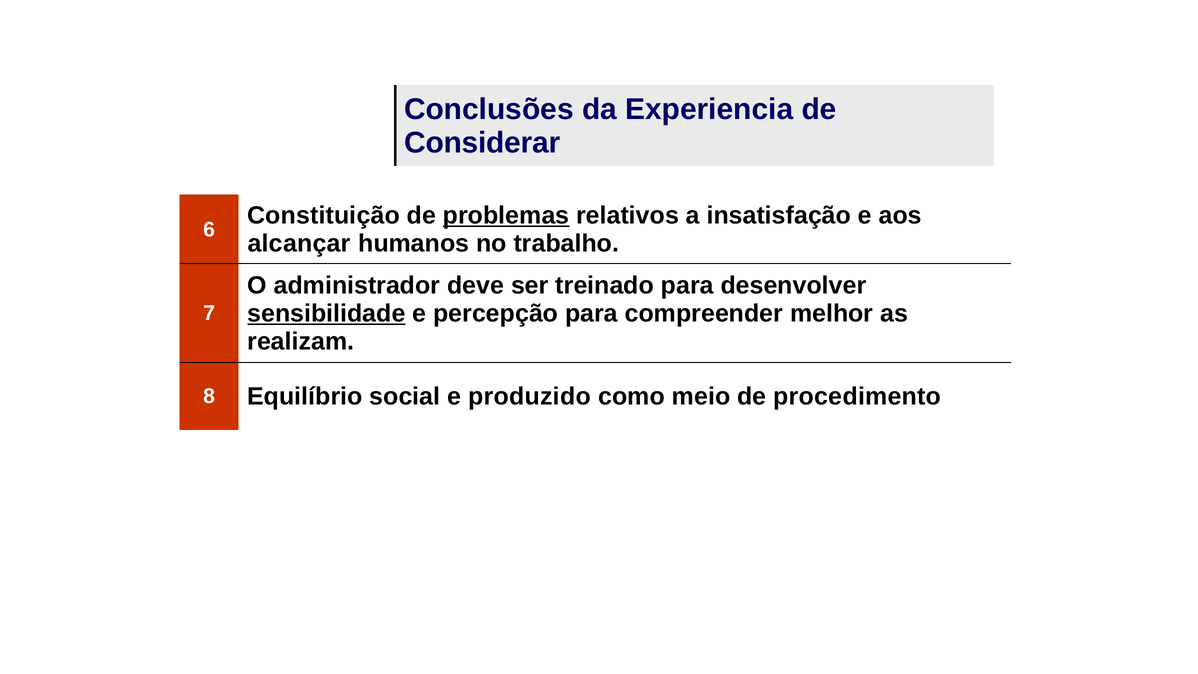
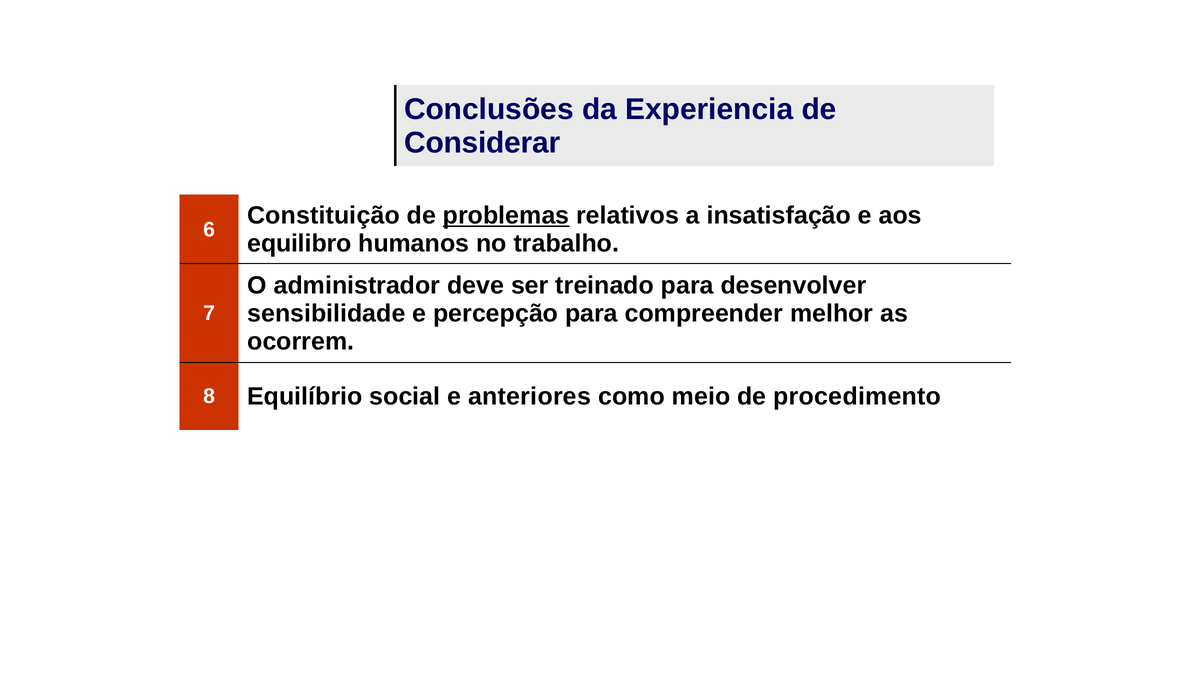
alcançar: alcançar -> equilibro (299, 243)
sensibilidade underline: present -> none (326, 313)
realizam: realizam -> ocorrem (301, 341)
produzido: produzido -> anteriores (530, 396)
